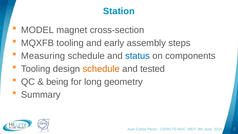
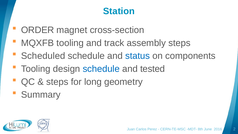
MODEL: MODEL -> ORDER (38, 30)
early: early -> track (114, 43)
Measuring: Measuring -> Scheduled (43, 56)
schedule colour: orange -> blue (101, 69)
being: being -> steps (57, 82)
